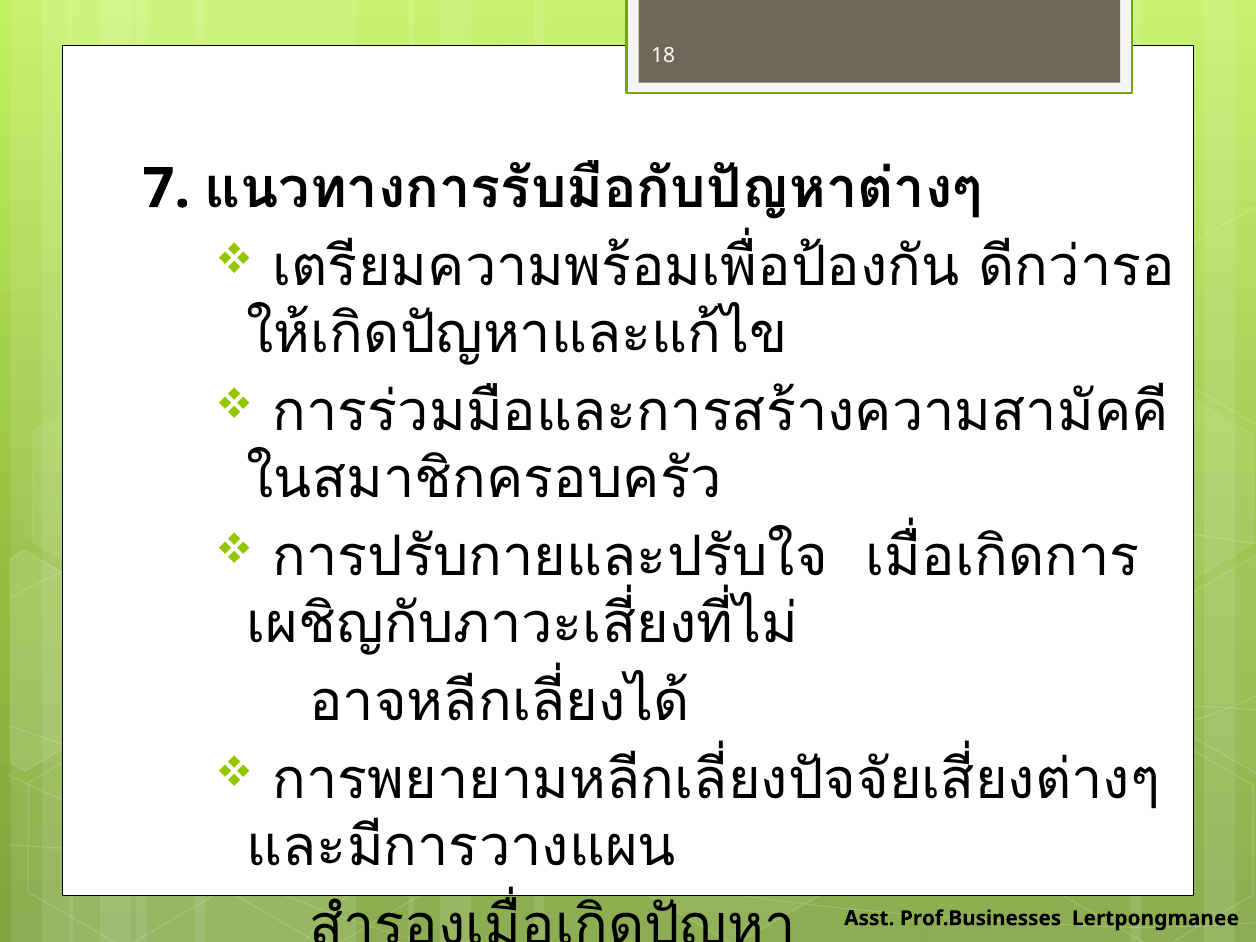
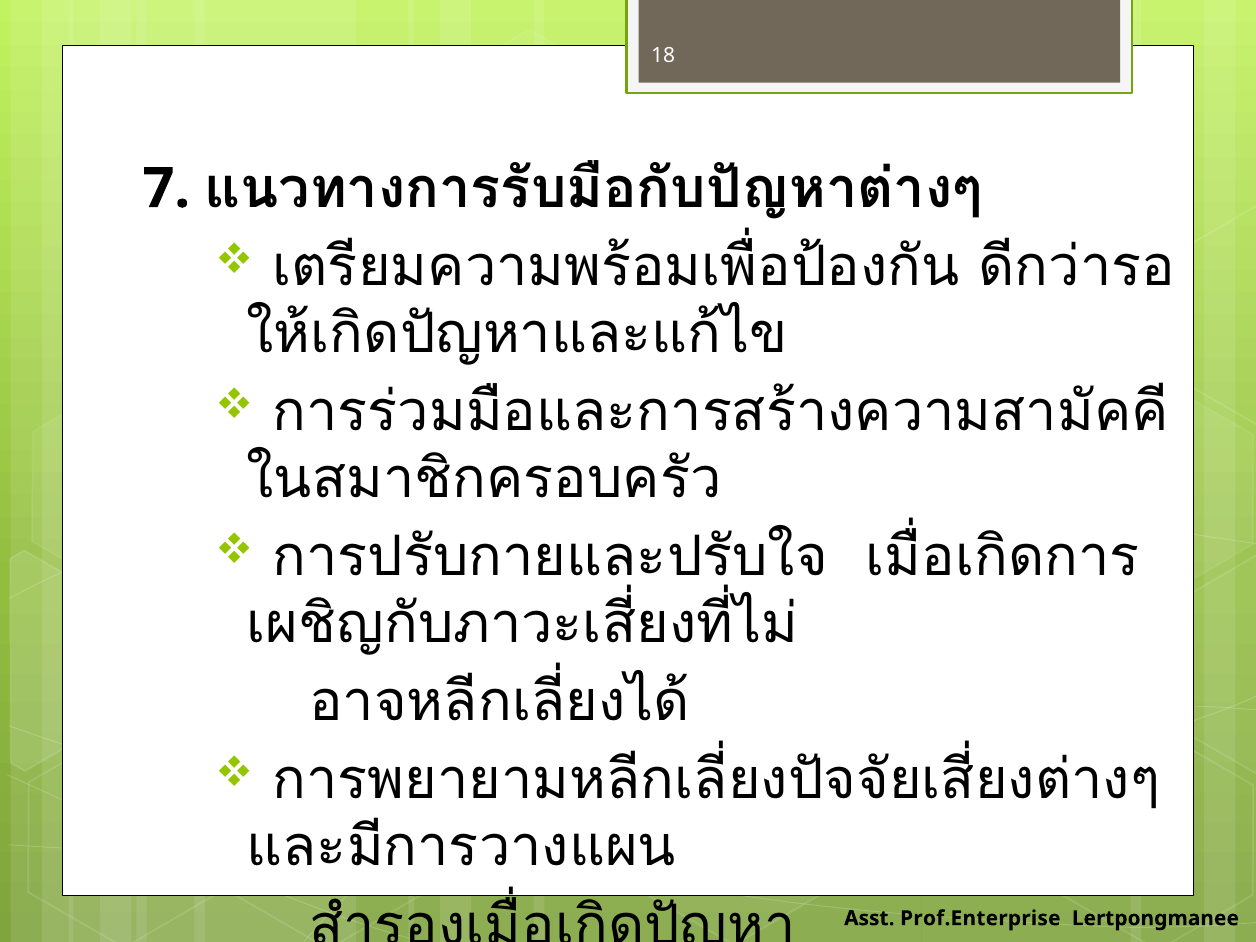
Prof.Businesses: Prof.Businesses -> Prof.Enterprise (980, 918)
